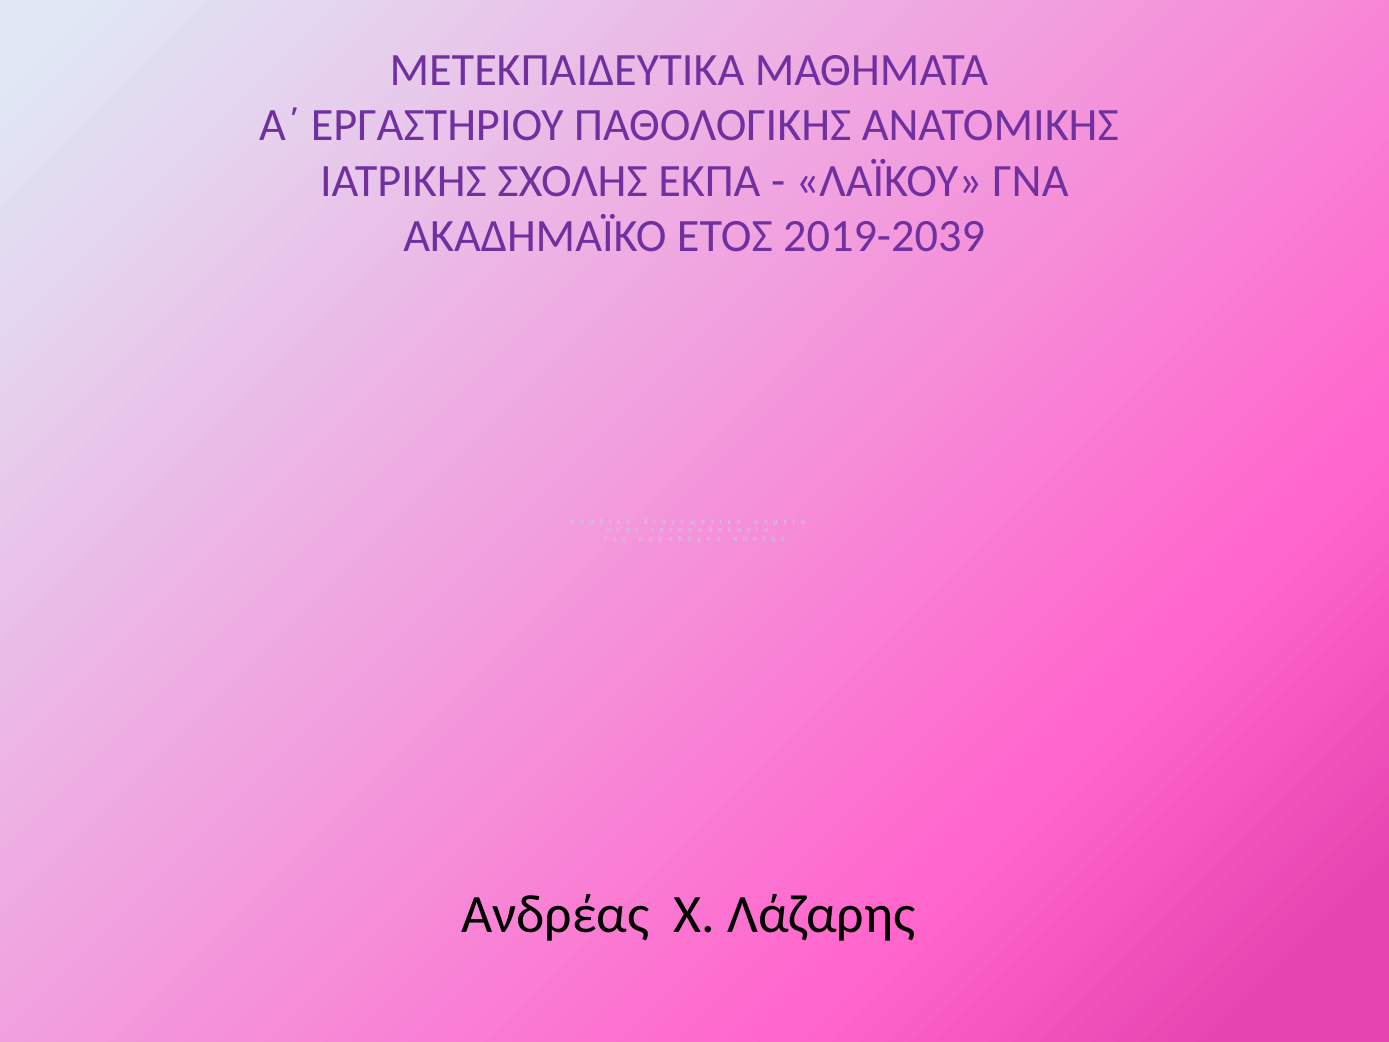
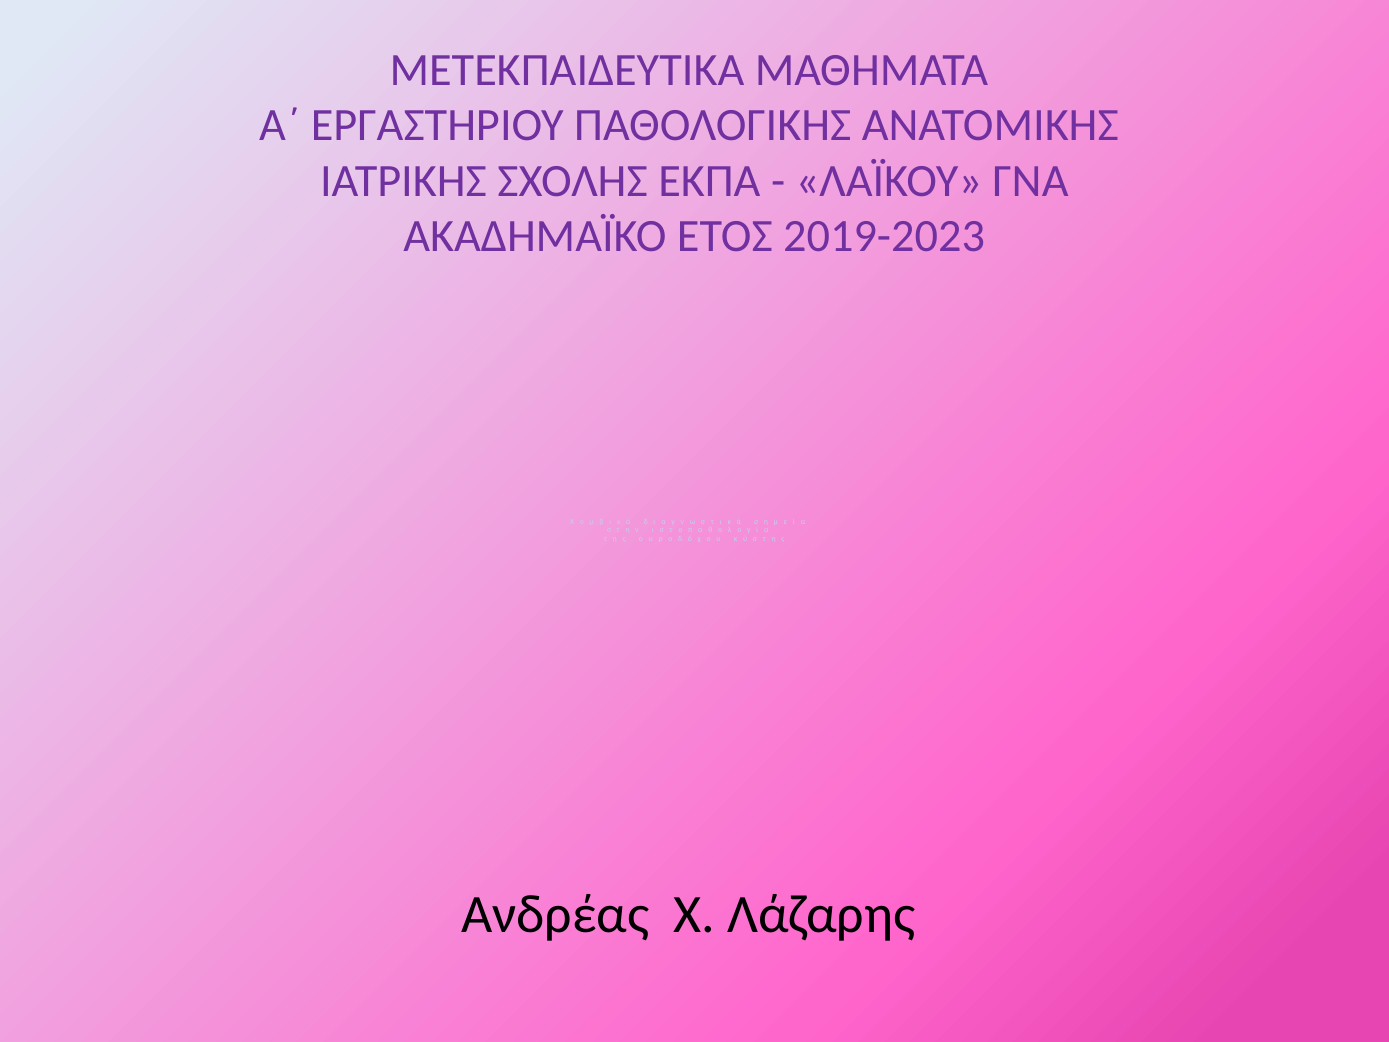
2019-2039: 2019-2039 -> 2019-2023 (884, 237)
